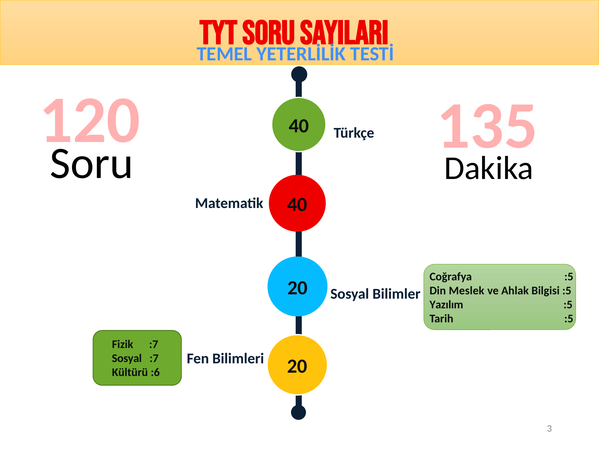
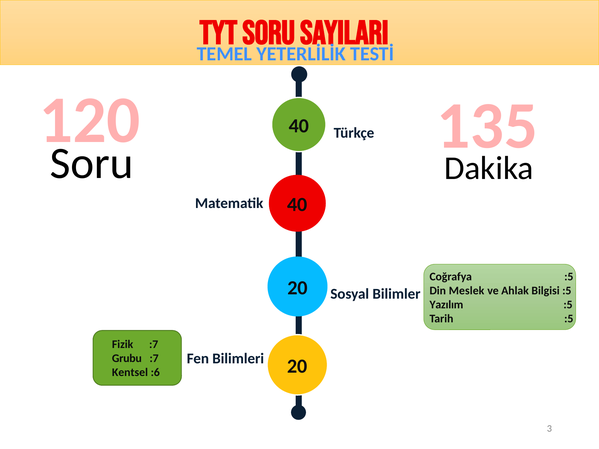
Sosyal: Sosyal -> Grubu (127, 358)
Kültürü: Kültürü -> Kentsel (130, 372)
